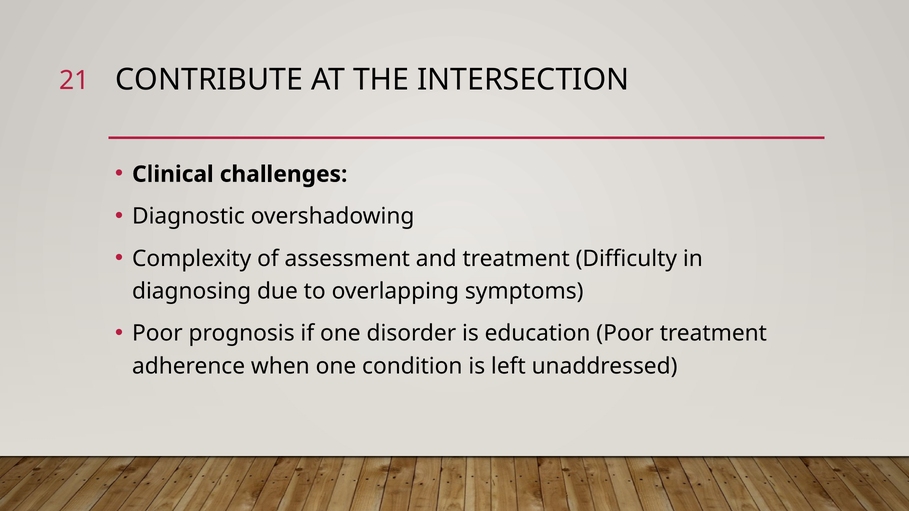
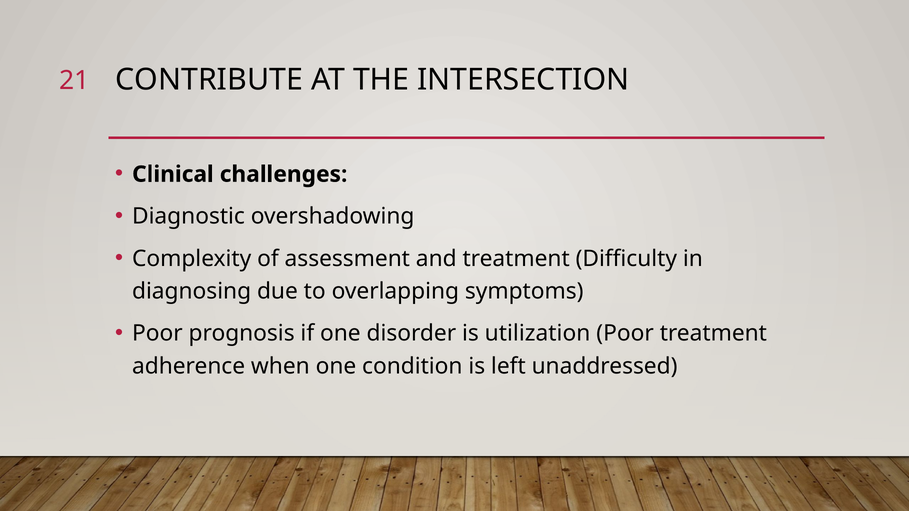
education: education -> utilization (538, 334)
